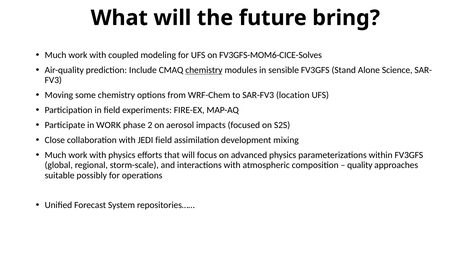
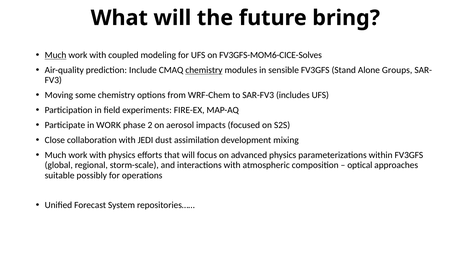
Much underline: none -> present (56, 55)
Science: Science -> Groups (397, 70)
location: location -> includes (293, 95)
JEDI field: field -> dust (164, 140)
quality: quality -> optical (360, 165)
